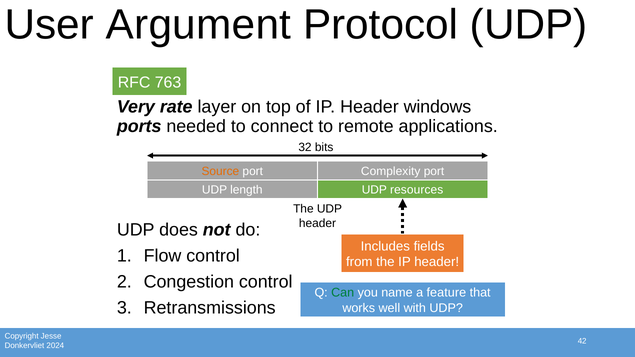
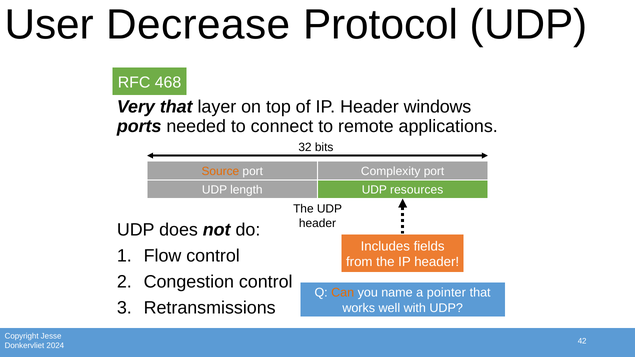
Argument: Argument -> Decrease (198, 25)
763: 763 -> 468 (168, 82)
Very rate: rate -> that (176, 107)
Can colour: green -> orange (343, 293)
feature: feature -> pointer (446, 293)
